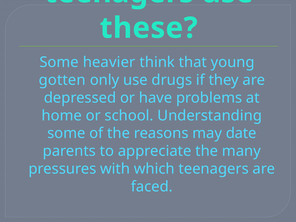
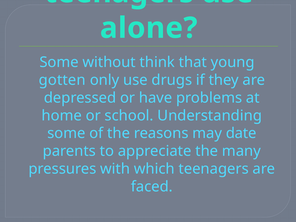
these: these -> alone (149, 28)
heavier: heavier -> without (109, 62)
